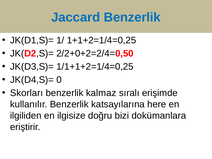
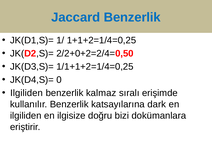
Skorları: Skorları -> Ilgiliden (27, 93)
here: here -> dark (157, 104)
